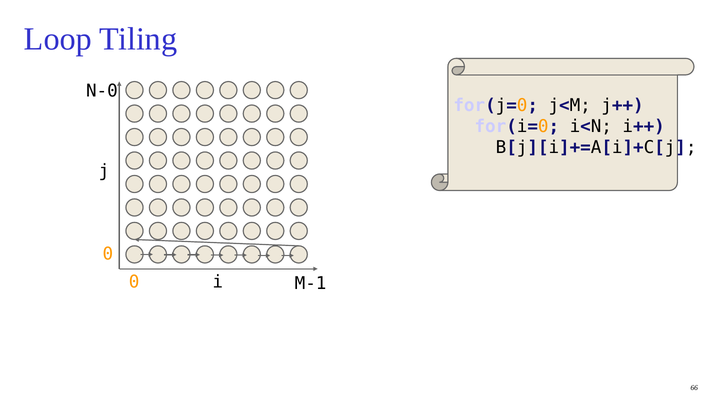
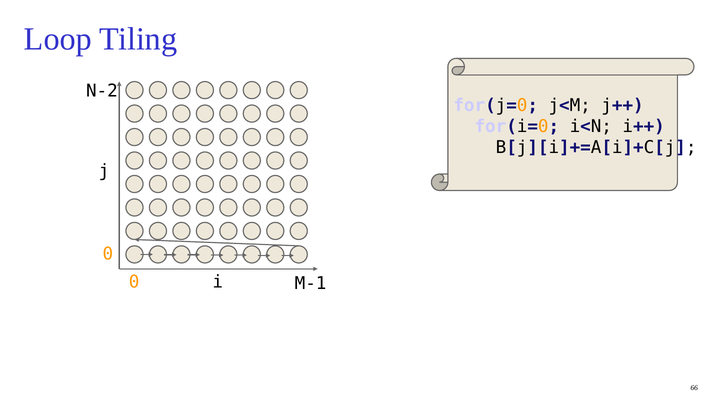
N-0: N-0 -> N-2 (102, 91)
